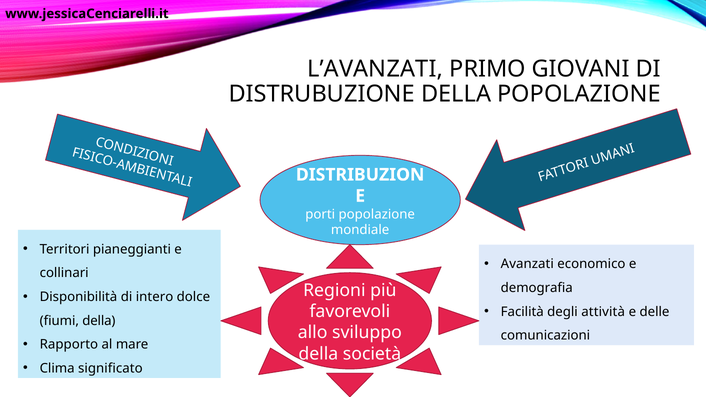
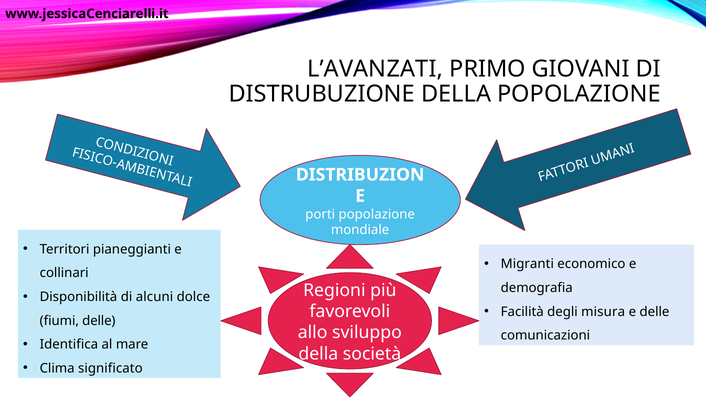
Avanzati: Avanzati -> Migranti (527, 264)
intero: intero -> alcuni (154, 297)
attività: attività -> misura (603, 312)
fiumi della: della -> delle (99, 321)
Rapporto: Rapporto -> Identifica (69, 345)
